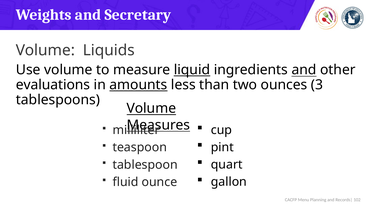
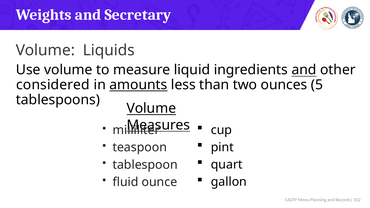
liquid underline: present -> none (192, 70)
evaluations: evaluations -> considered (53, 85)
3: 3 -> 5 (317, 85)
